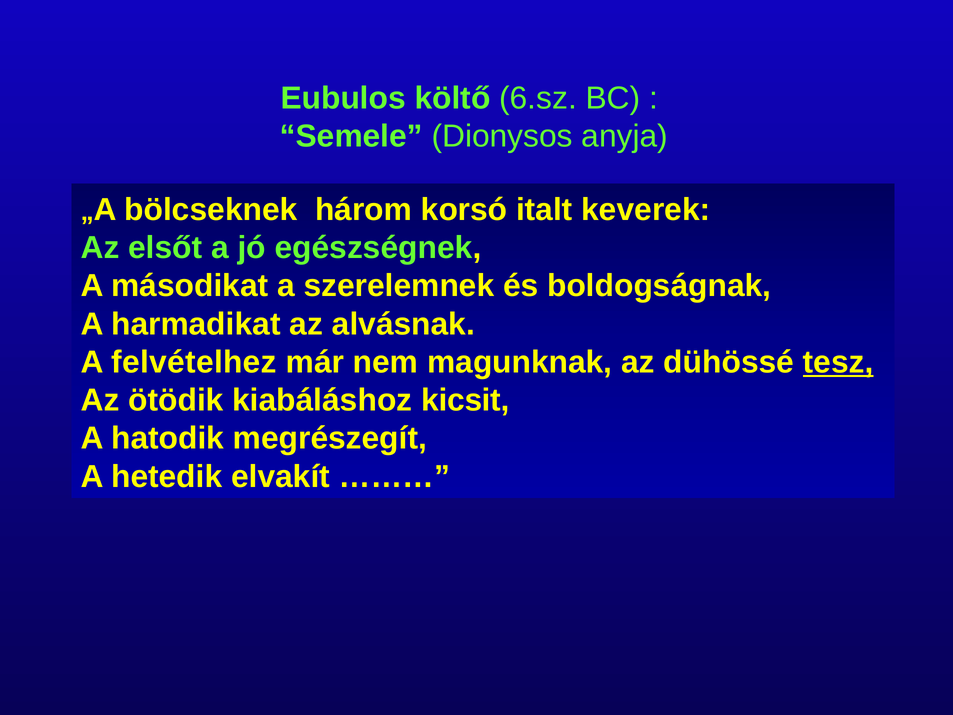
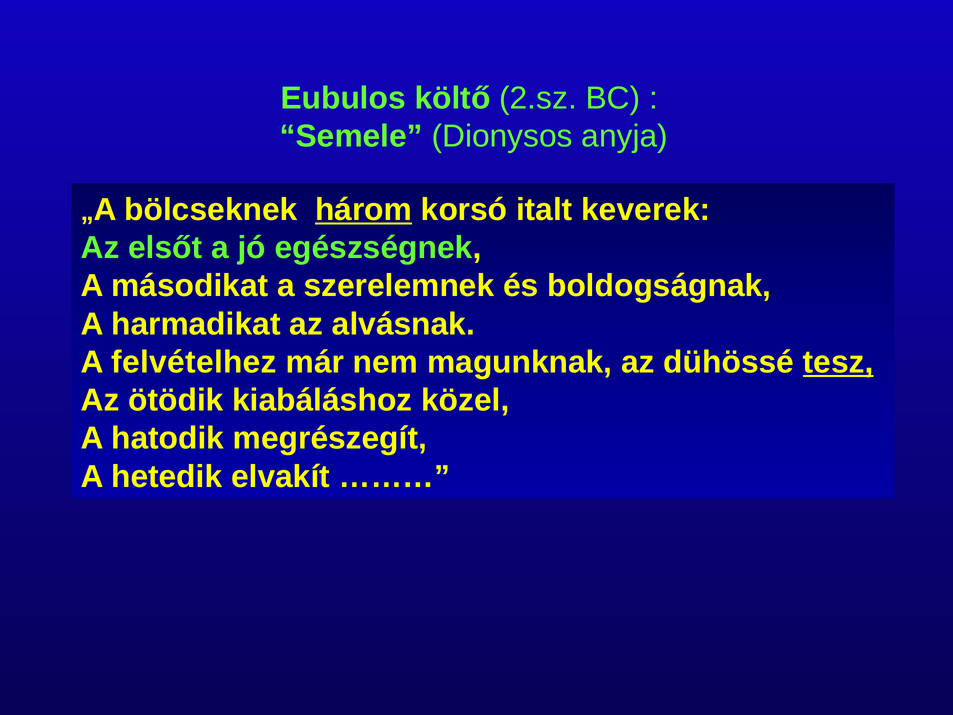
6.sz: 6.sz -> 2.sz (538, 98)
három underline: none -> present (364, 210)
kicsit: kicsit -> közel (465, 400)
